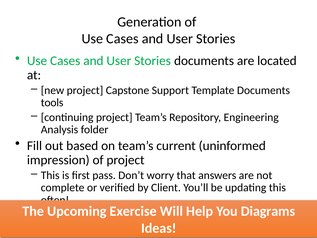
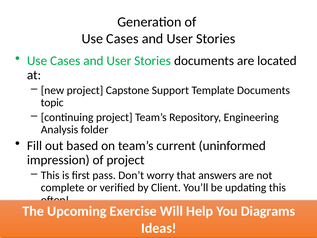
tools: tools -> topic (52, 103)
